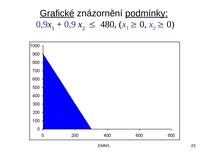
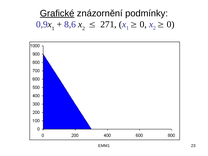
podmínky underline: present -> none (147, 13)
0,9: 0,9 -> 8,6 (70, 24)
480: 480 -> 271 (109, 24)
